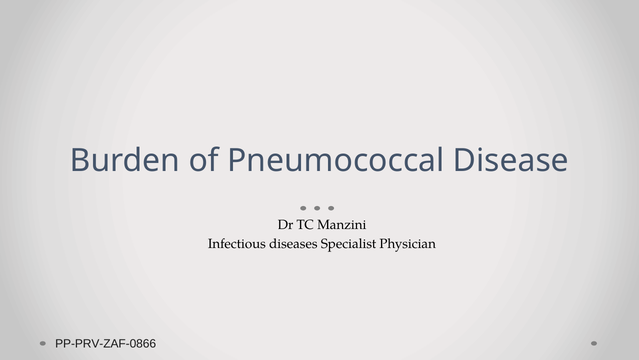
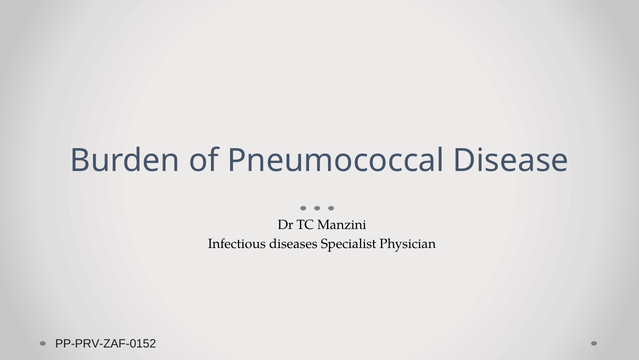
PP-PRV-ZAF-0866: PP-PRV-ZAF-0866 -> PP-PRV-ZAF-0152 (106, 343)
